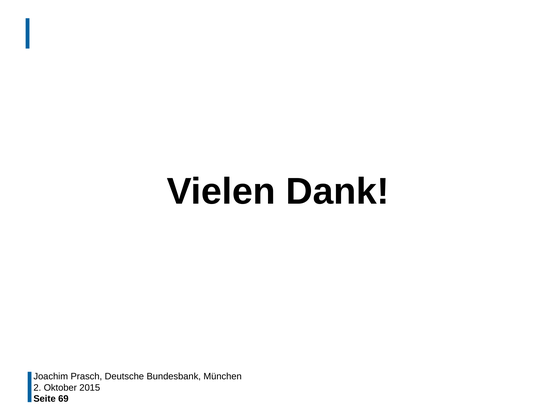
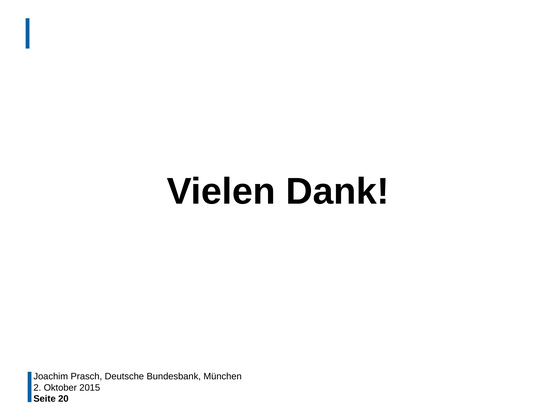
69: 69 -> 20 (63, 399)
